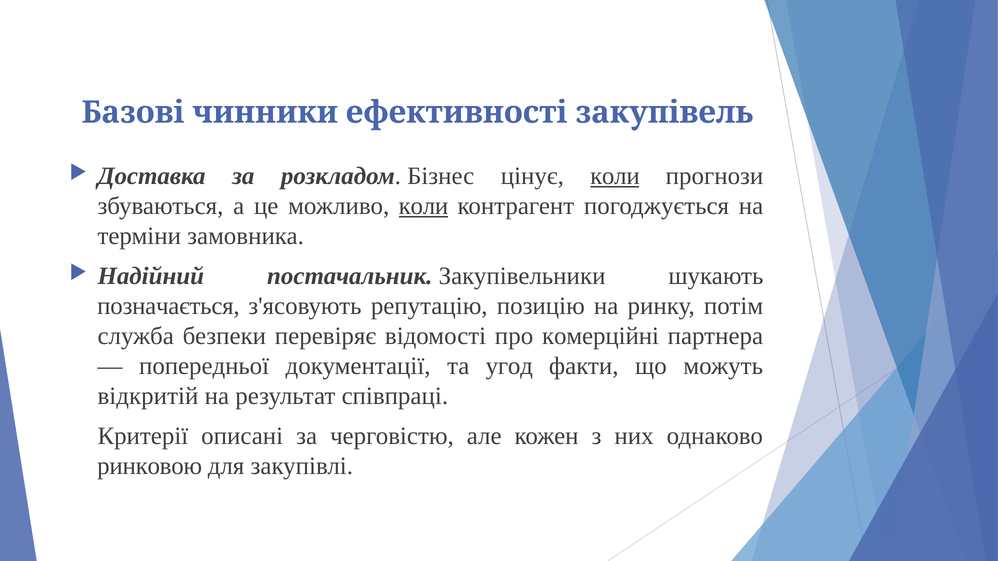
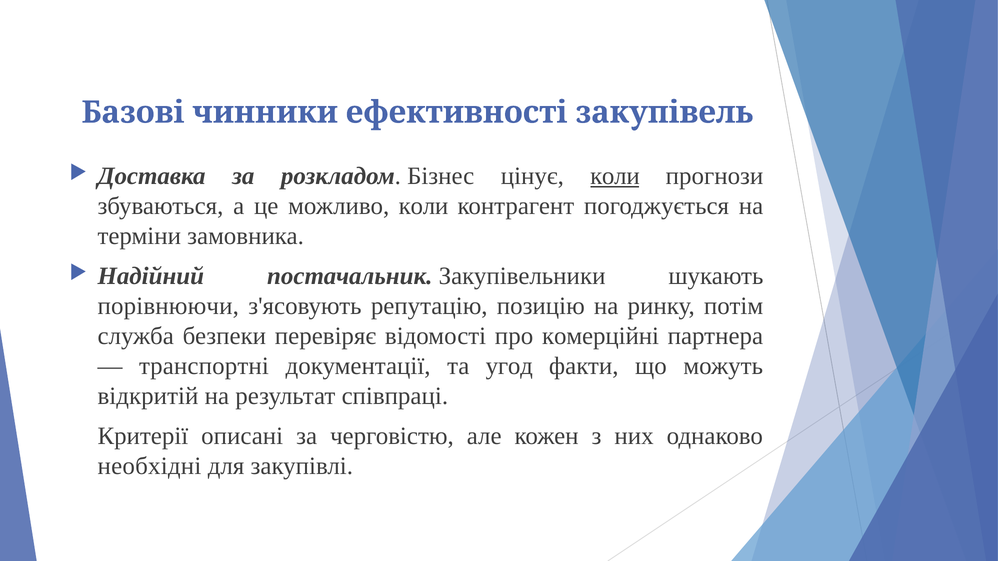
коли underline: present -> none (424, 206)
позначається: позначається -> порівнюючи (168, 306)
попередньої: попередньої -> транспортні (204, 366)
ринковою: ринковою -> необхідні (149, 466)
